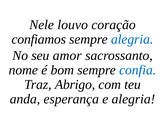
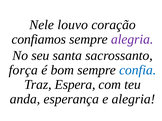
alegria colour: blue -> purple (132, 39)
amor: amor -> santa (67, 56)
nome: nome -> força (23, 70)
Abrigo: Abrigo -> Espera (75, 85)
